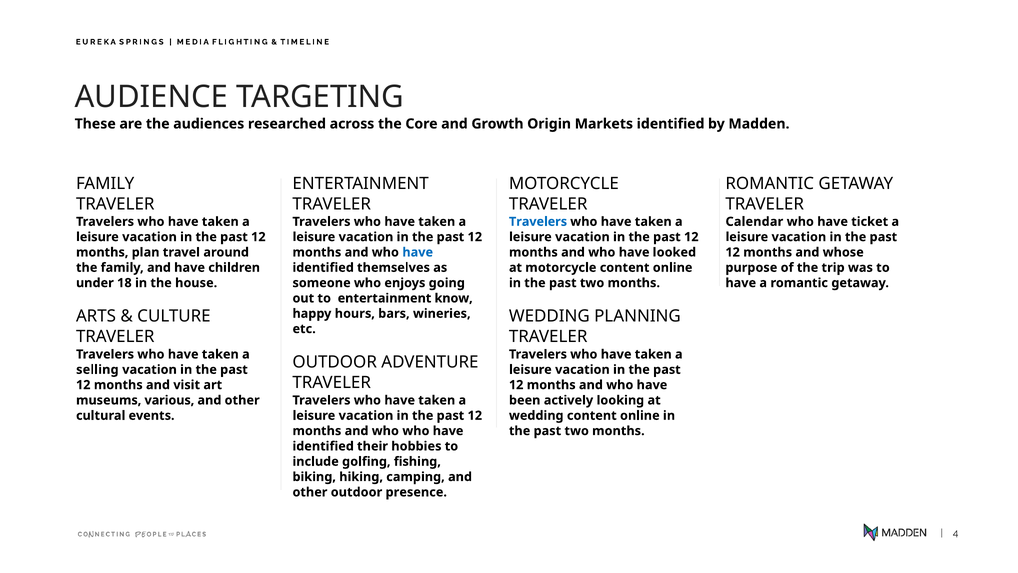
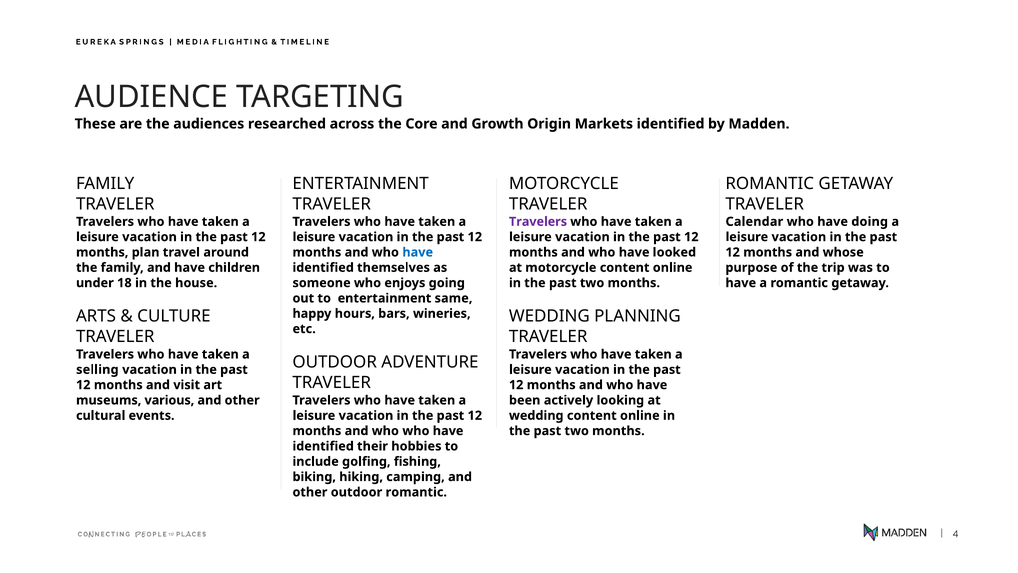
Travelers colour: blue -> purple (538, 222)
ticket: ticket -> doing (870, 222)
know: know -> same (454, 298)
outdoor presence: presence -> romantic (416, 492)
